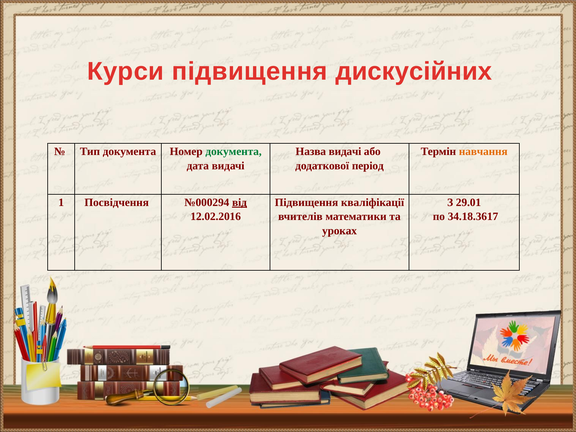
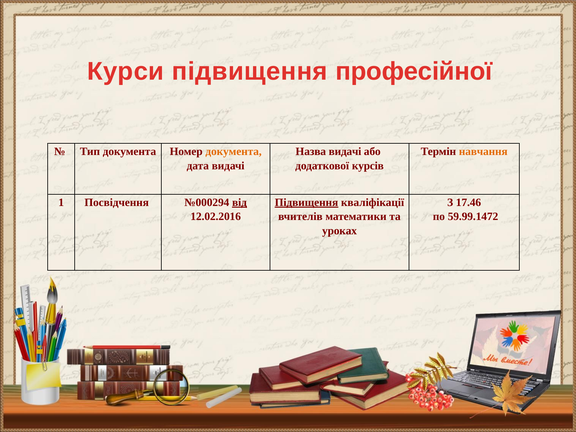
дискусійних: дискусійних -> професійної (414, 71)
документа colour: green -> orange (234, 152)
період: період -> курсів (368, 166)
Підвищення underline: none -> present (306, 202)
29.01: 29.01 -> 17.46 (469, 202)
34.18.3617: 34.18.3617 -> 59.99.1472 (473, 217)
